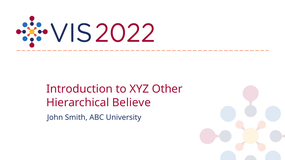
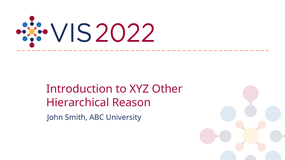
Believe: Believe -> Reason (132, 103)
